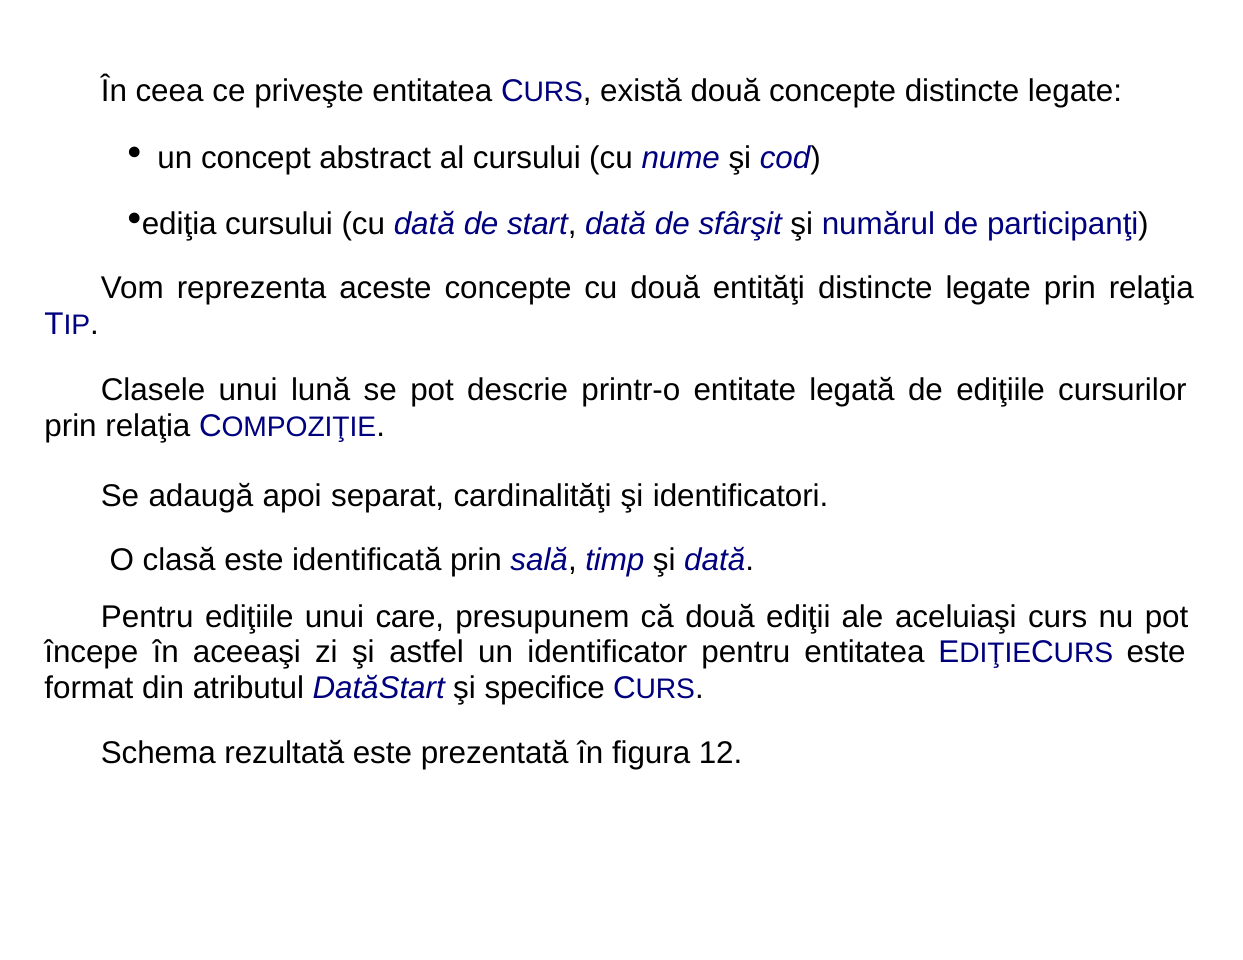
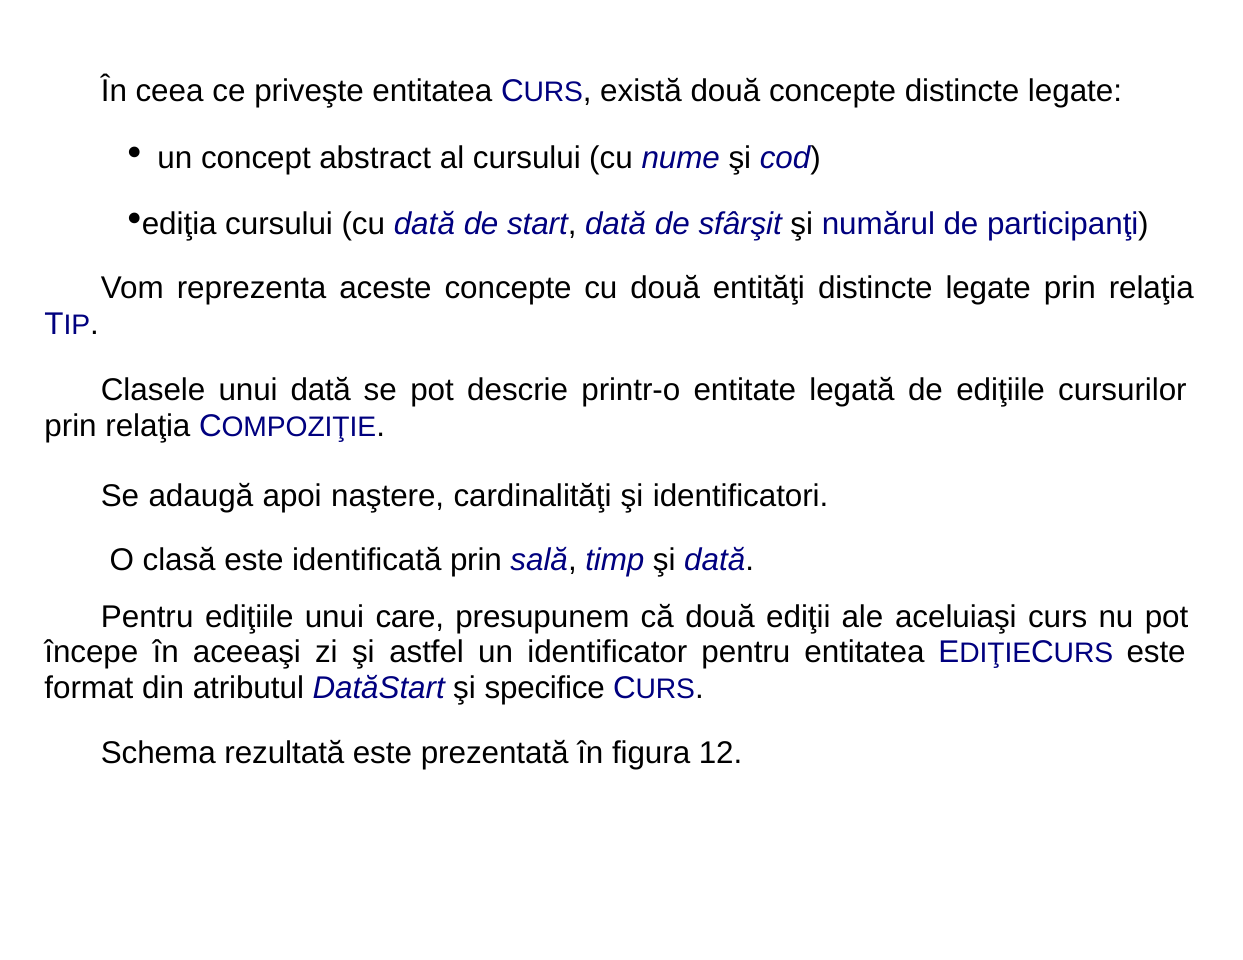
unui lună: lună -> dată (321, 390)
separat: separat -> naştere (388, 496)
